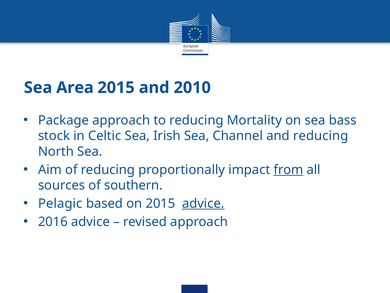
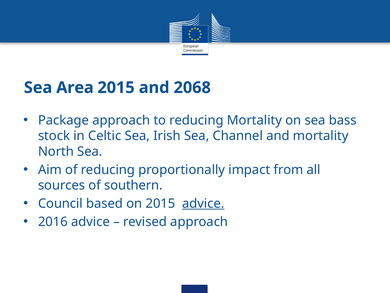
2010: 2010 -> 2068 (192, 87)
and reducing: reducing -> mortality (321, 136)
from underline: present -> none (288, 169)
Pelagic: Pelagic -> Council (60, 203)
